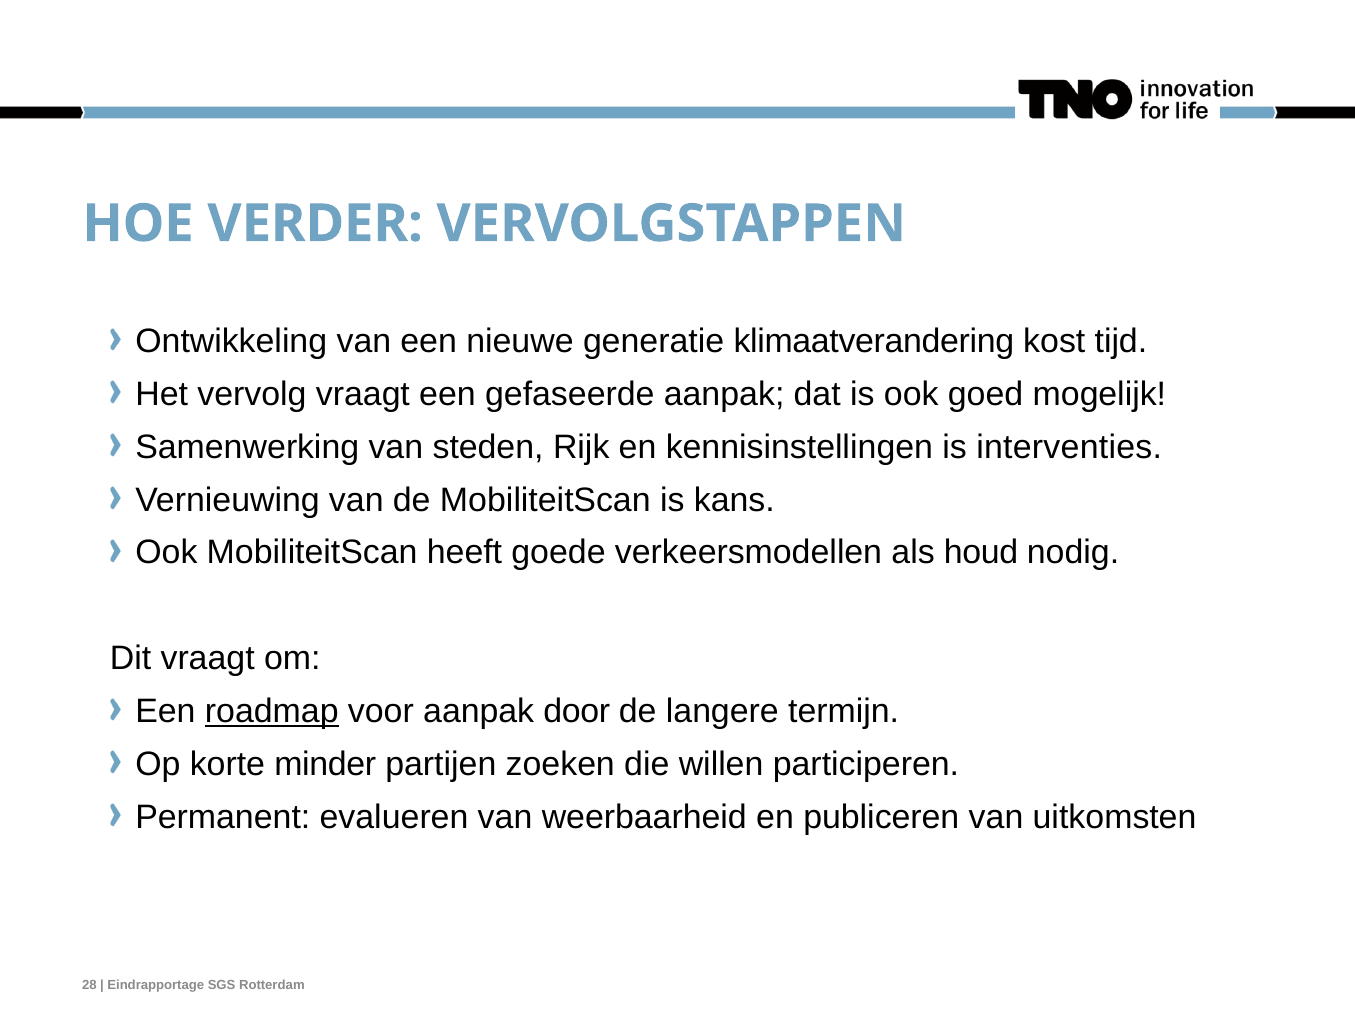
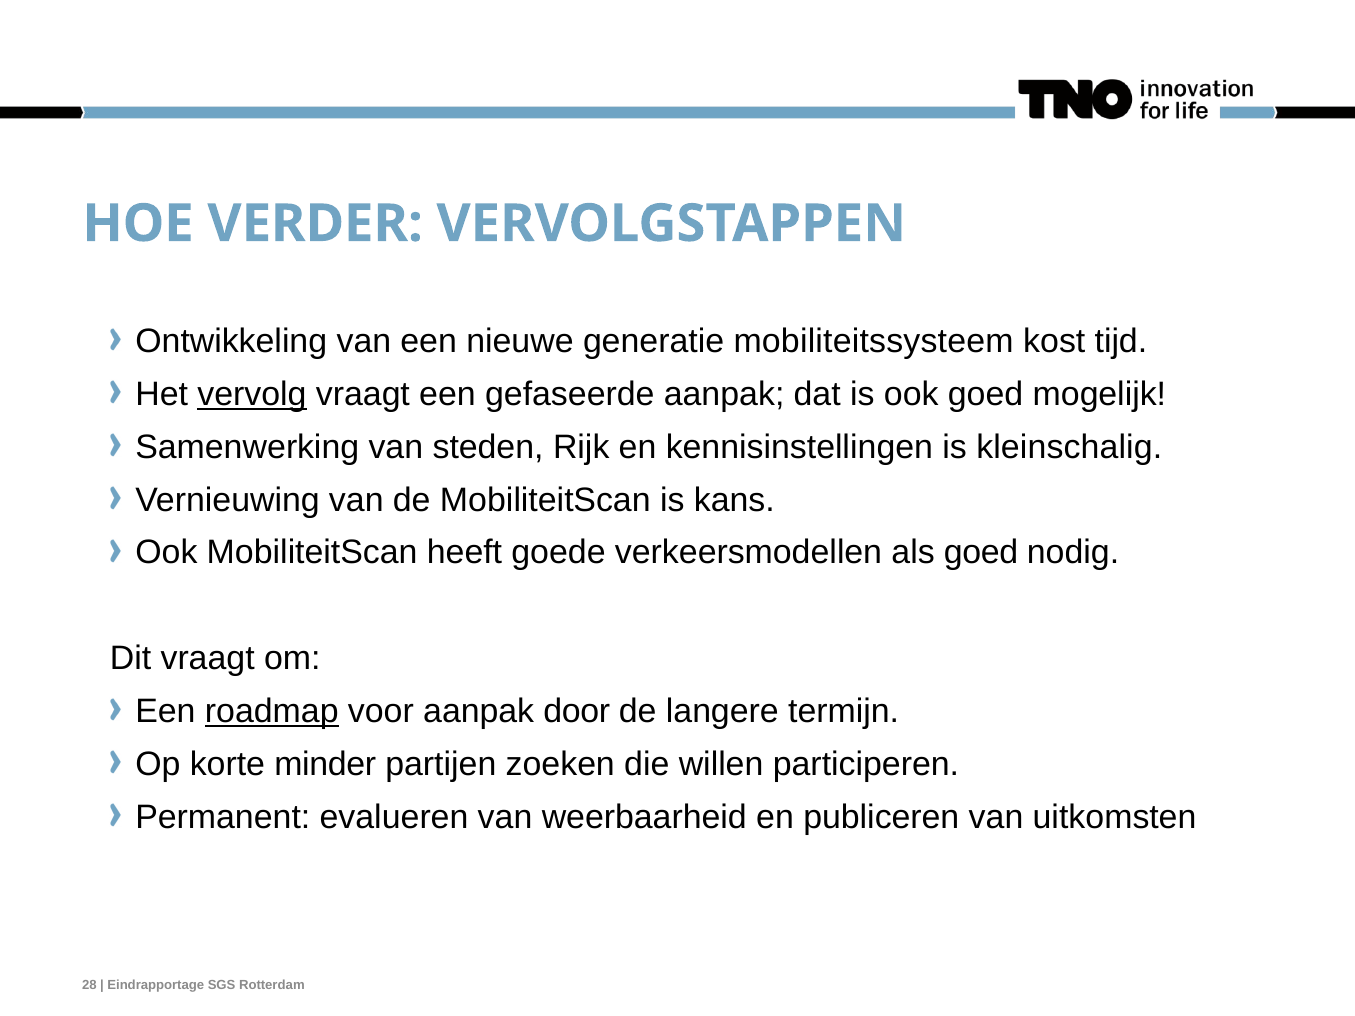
klimaatverandering: klimaatverandering -> mobiliteitssysteem (874, 341)
vervolg underline: none -> present (252, 394)
interventies: interventies -> kleinschalig (1069, 447)
als houd: houd -> goed (981, 553)
